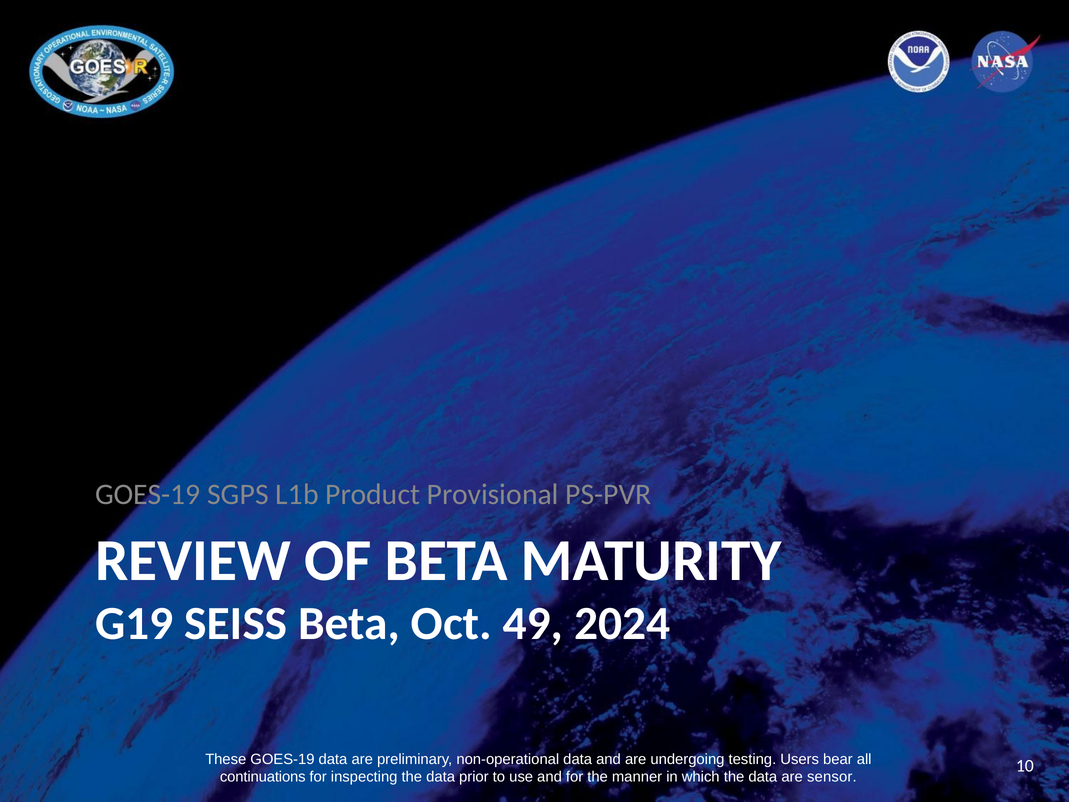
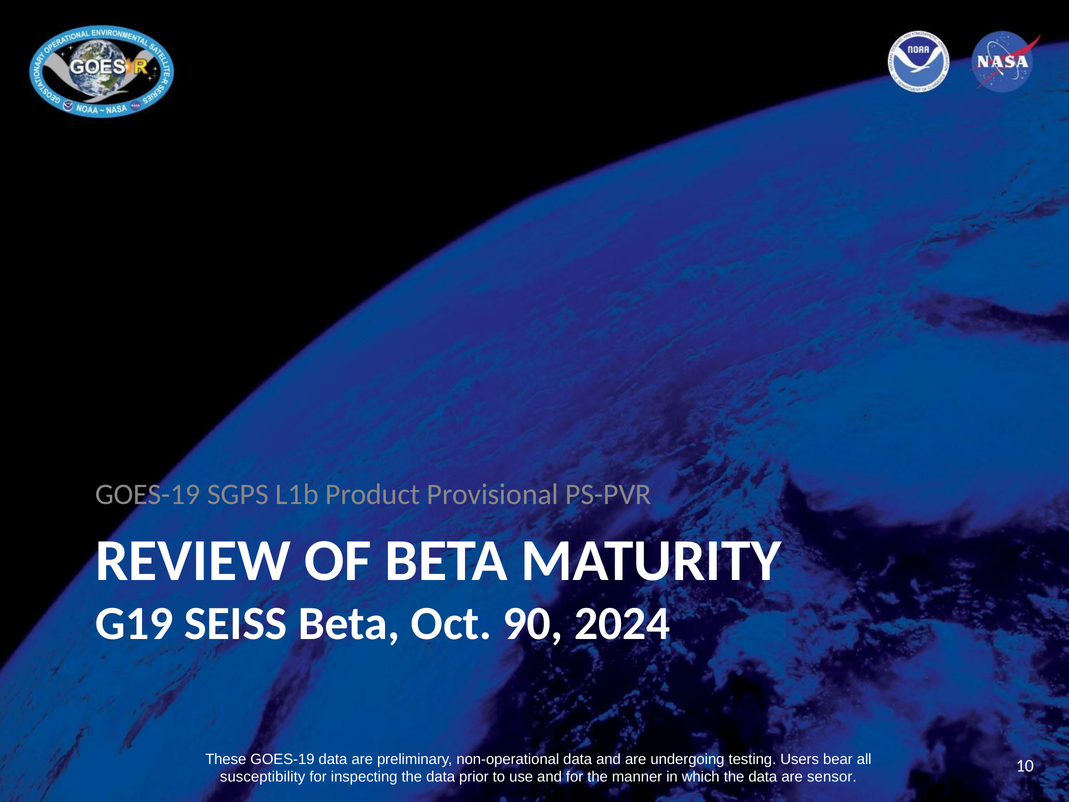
49: 49 -> 90 (533, 624)
continuations: continuations -> susceptibility (263, 777)
